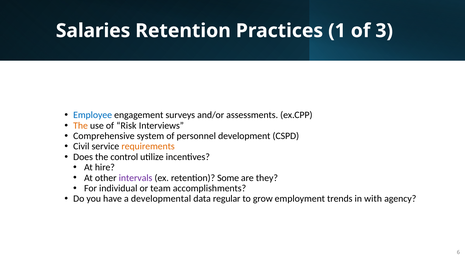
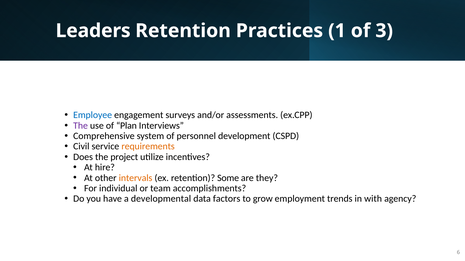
Salaries: Salaries -> Leaders (93, 31)
The colour: orange -> purple (81, 126)
Risk: Risk -> Plan (127, 126)
control: control -> project (124, 157)
intervals colour: purple -> orange (136, 178)
regular: regular -> factors (227, 199)
